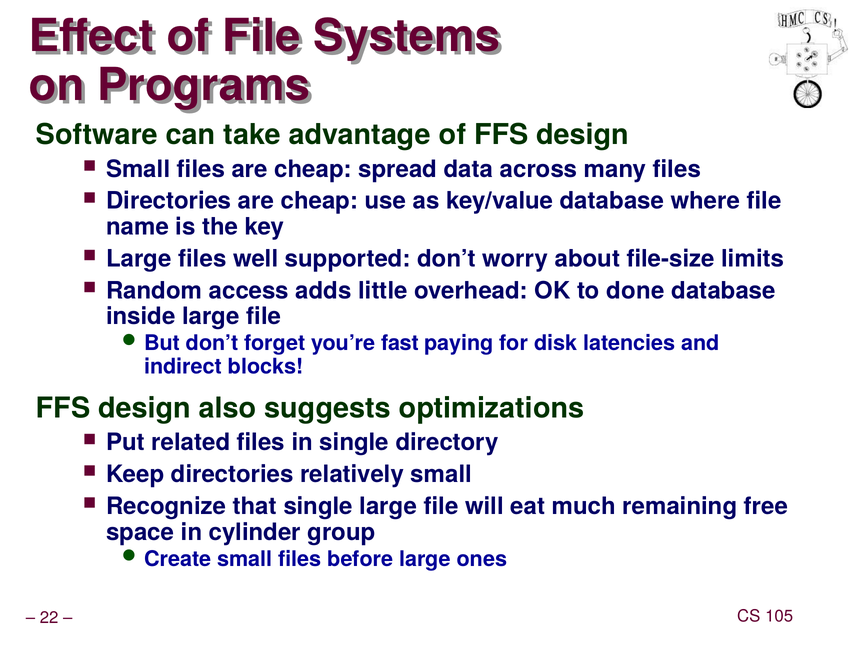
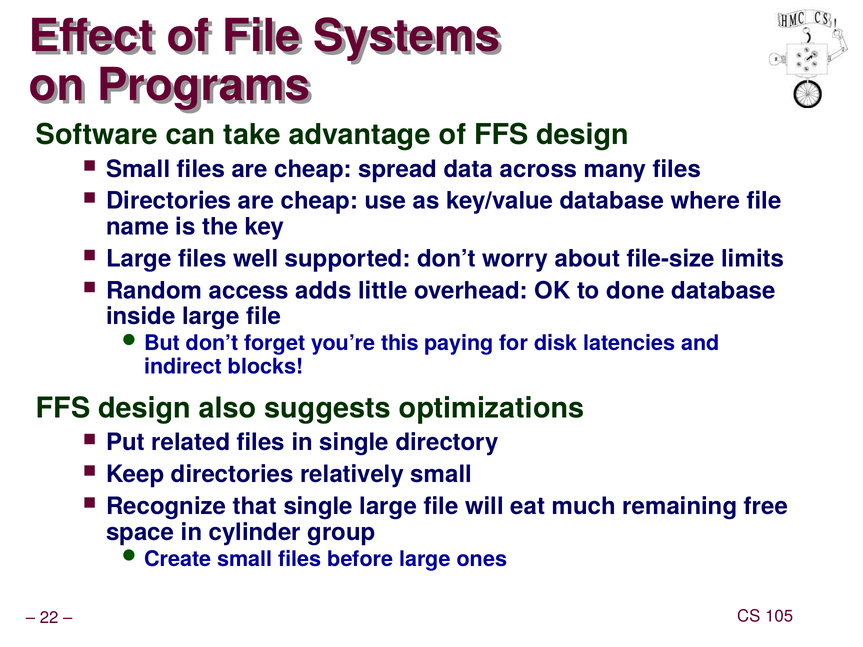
fast: fast -> this (400, 343)
